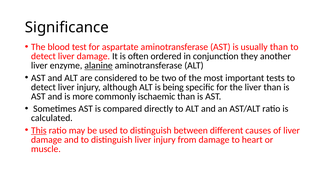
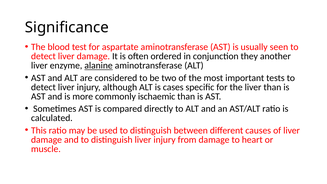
usually than: than -> seen (279, 47)
being: being -> cases (173, 87)
This underline: present -> none (39, 130)
